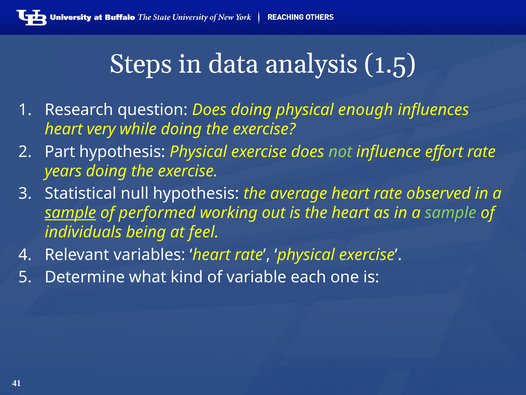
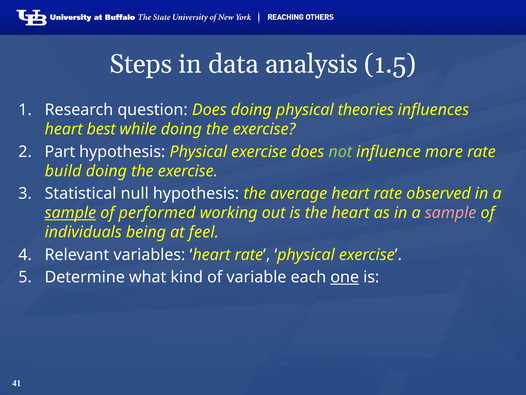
enough: enough -> theories (366, 110)
very: very -> best (101, 129)
effort: effort -> more (444, 152)
years: years -> build (63, 171)
sample colour: light green -> pink (451, 213)
one underline: none -> present (345, 277)
